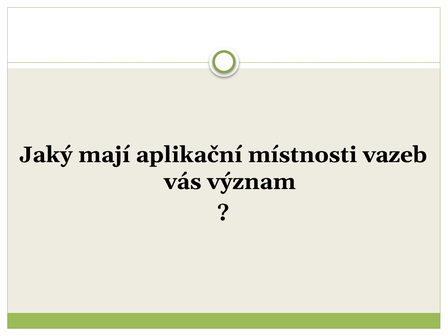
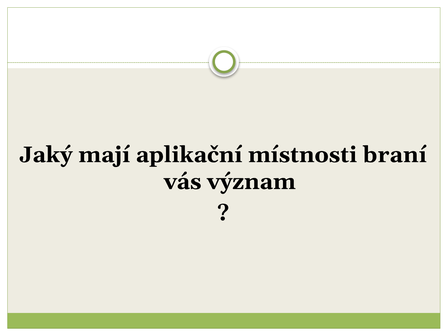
vazeb: vazeb -> braní (395, 155)
